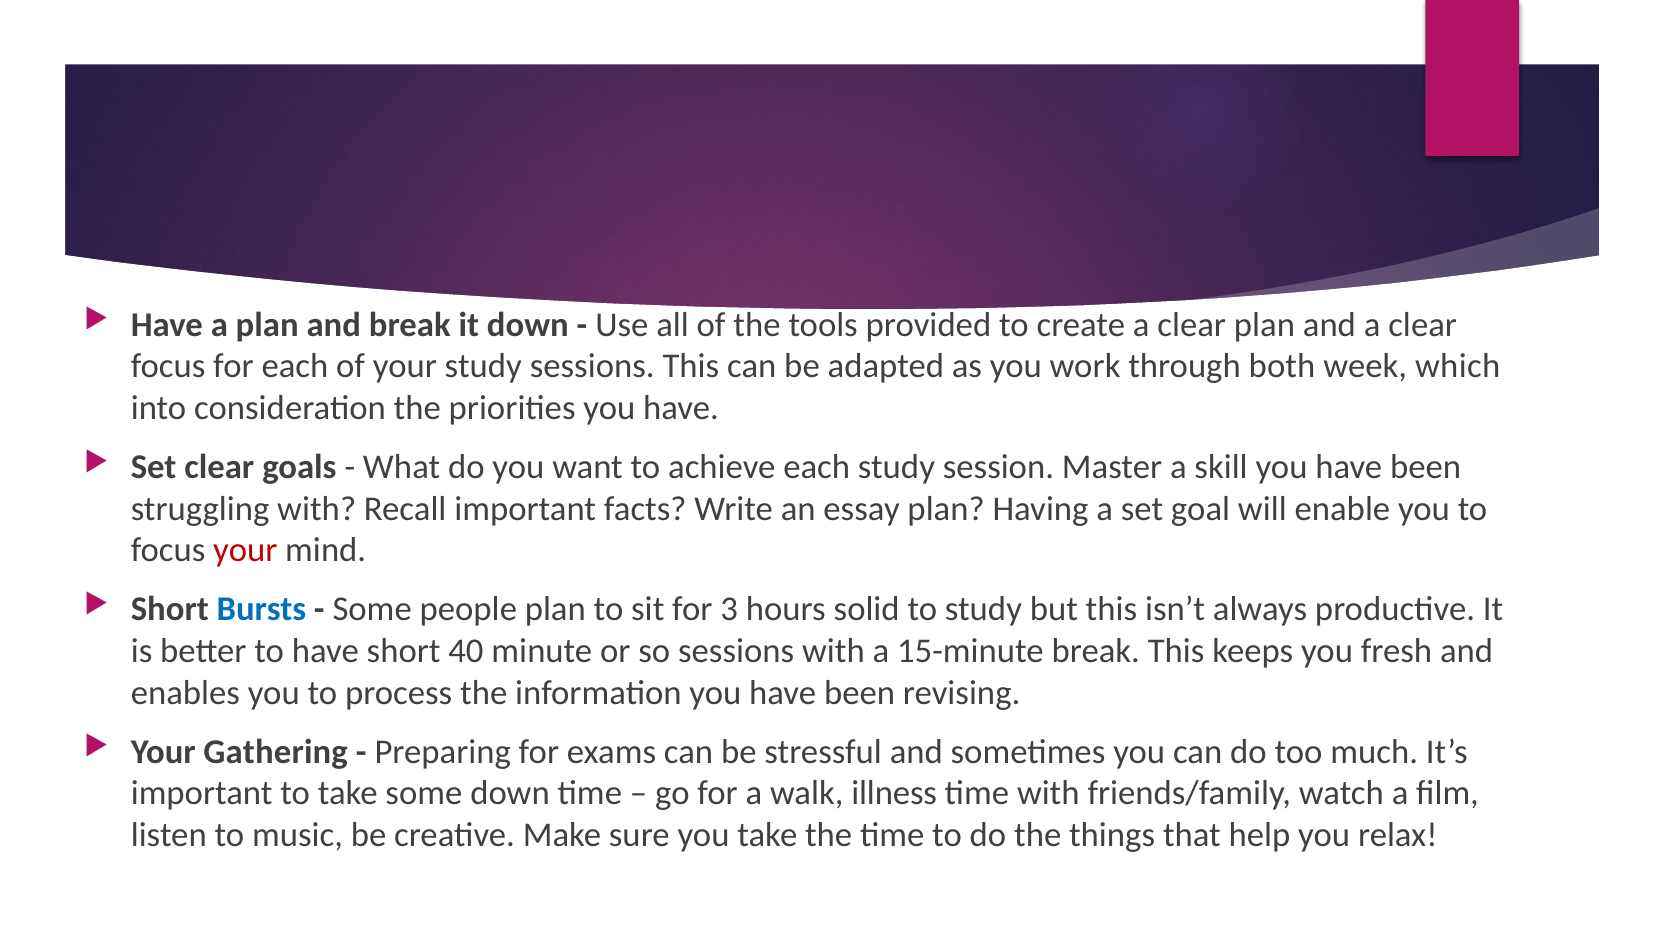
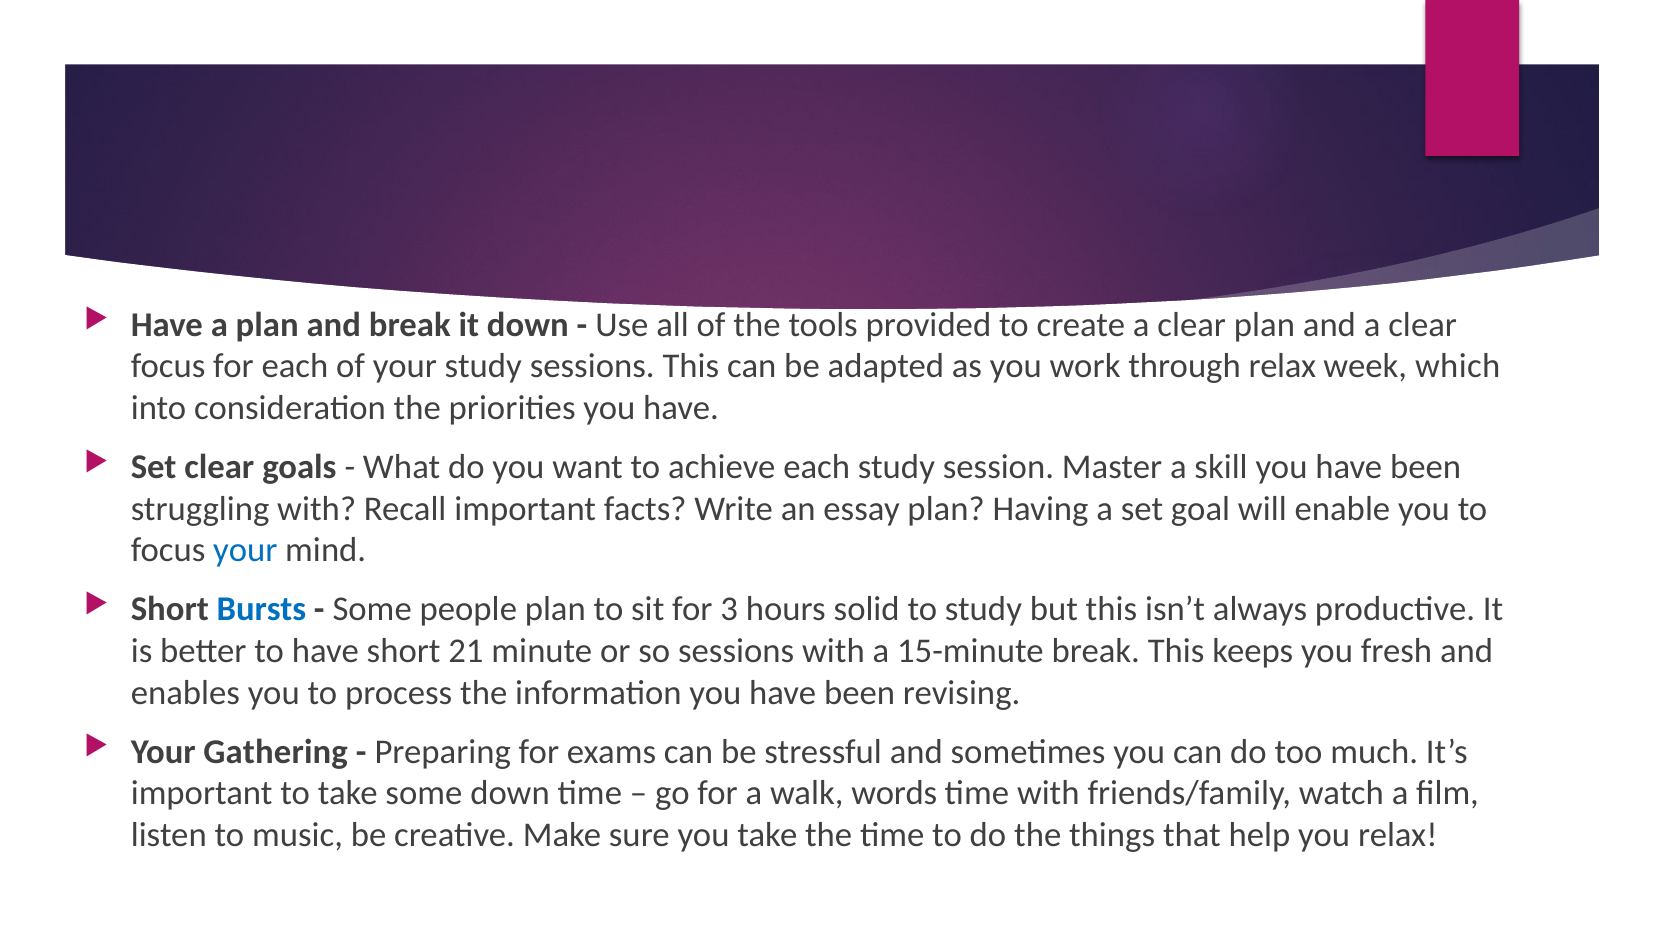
through both: both -> relax (1282, 367)
your colour: red -> blue (245, 551)
40: 40 -> 21 (466, 651)
illness: illness -> words (894, 794)
